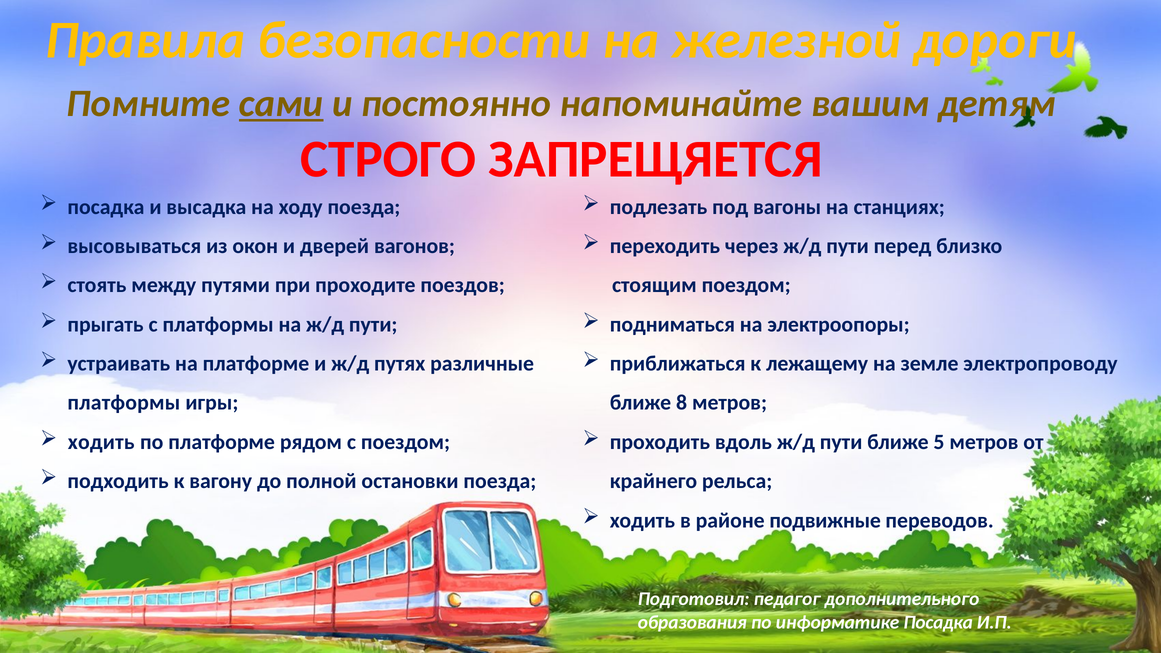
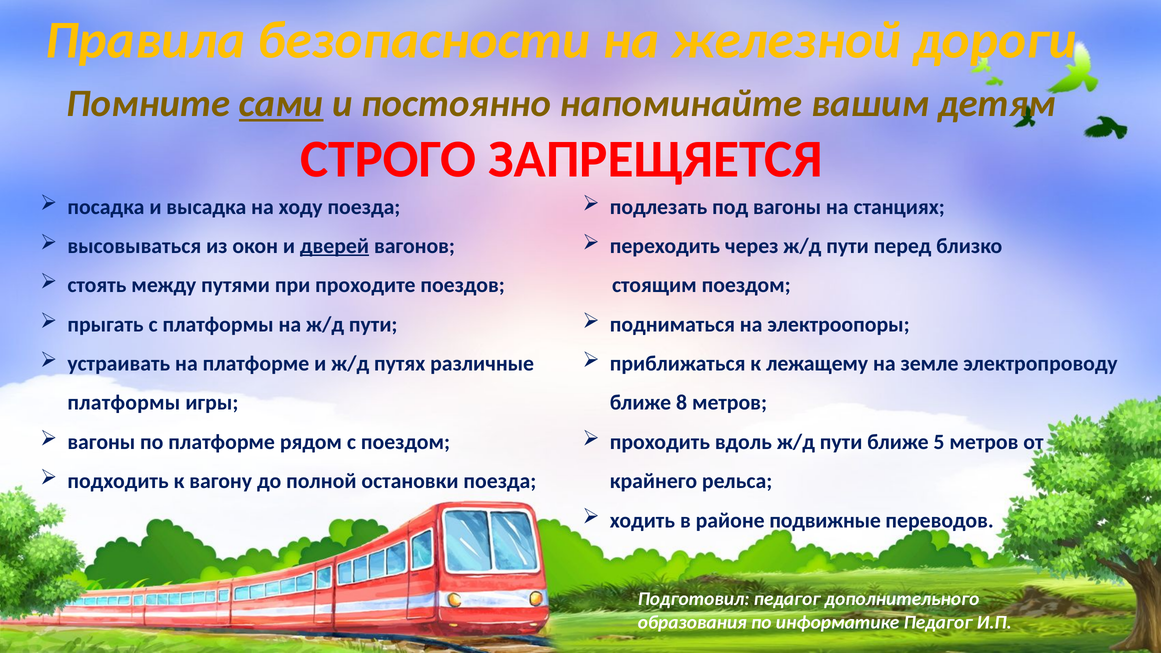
дверей underline: none -> present (334, 246)
ходить: ходить -> вагоны (101, 442)
информатике Посадка: Посадка -> Педагог (938, 622)
